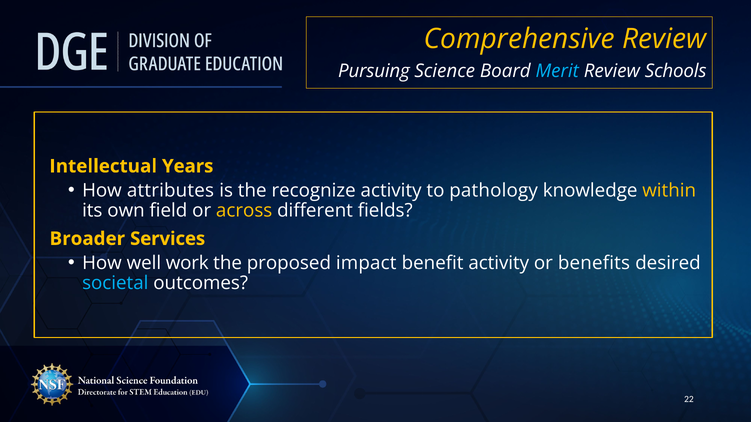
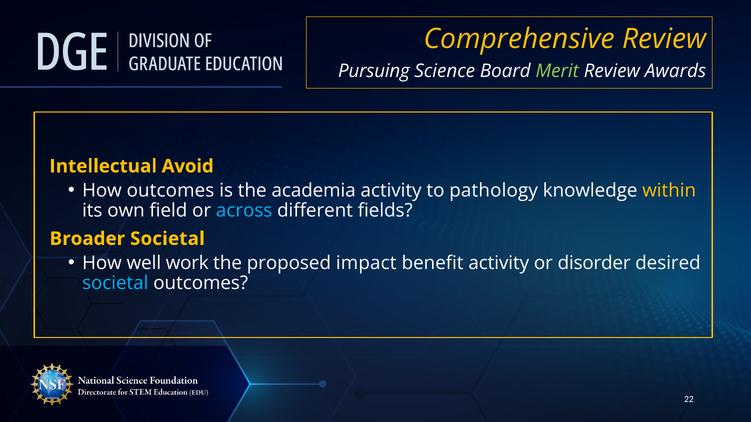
Merit colour: light blue -> light green (557, 71)
Schools: Schools -> Awards (676, 71)
Years: Years -> Avoid (188, 166)
How attributes: attributes -> outcomes (170, 191)
recognize: recognize -> academia (314, 191)
across colour: yellow -> light blue (244, 211)
Broader Services: Services -> Societal (167, 239)
benefits: benefits -> disorder (594, 263)
